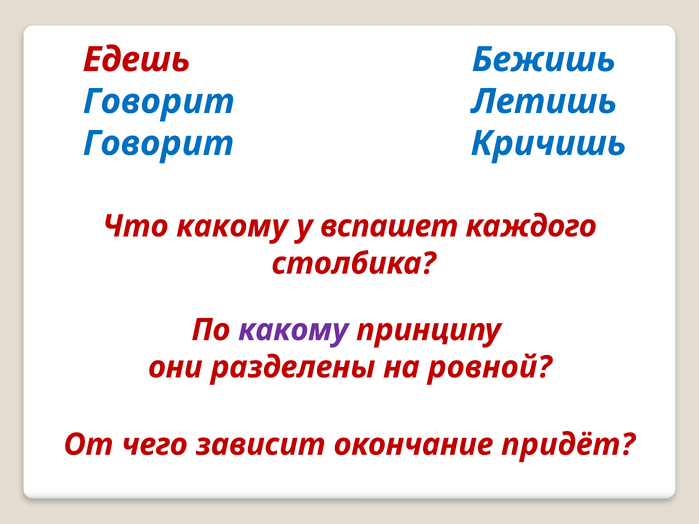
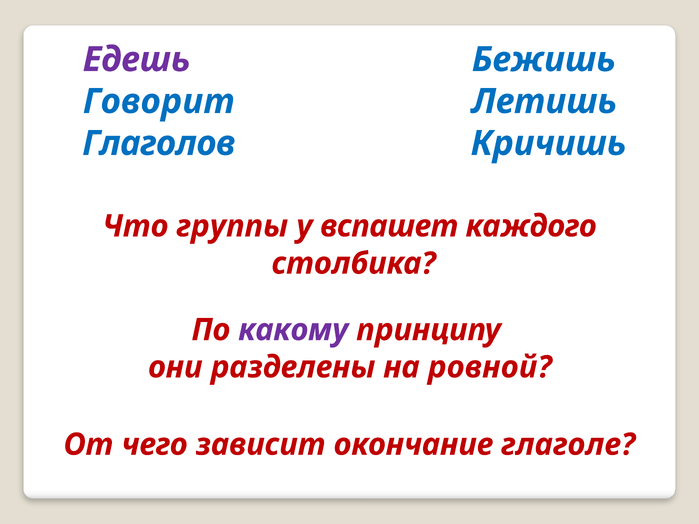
Едешь colour: red -> purple (136, 60)
Говорит: Говорит -> Глаголов (159, 143)
Что какому: какому -> группы (232, 226)
придёт: придёт -> глаголе (568, 445)
